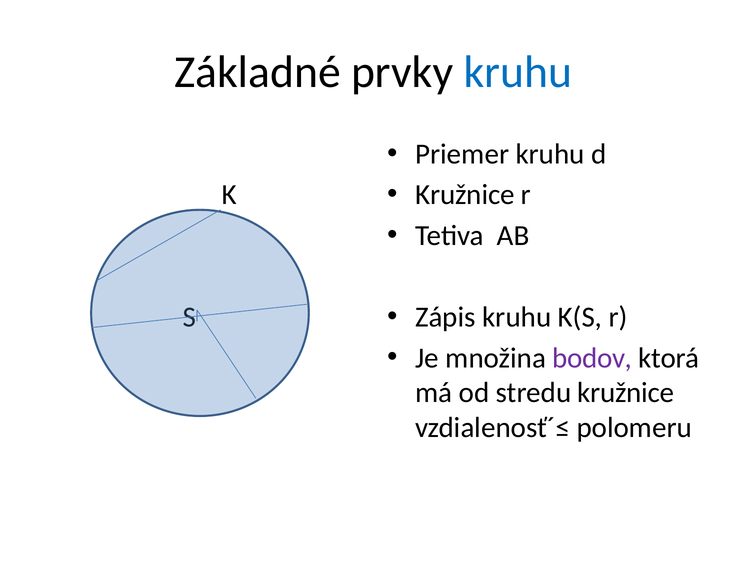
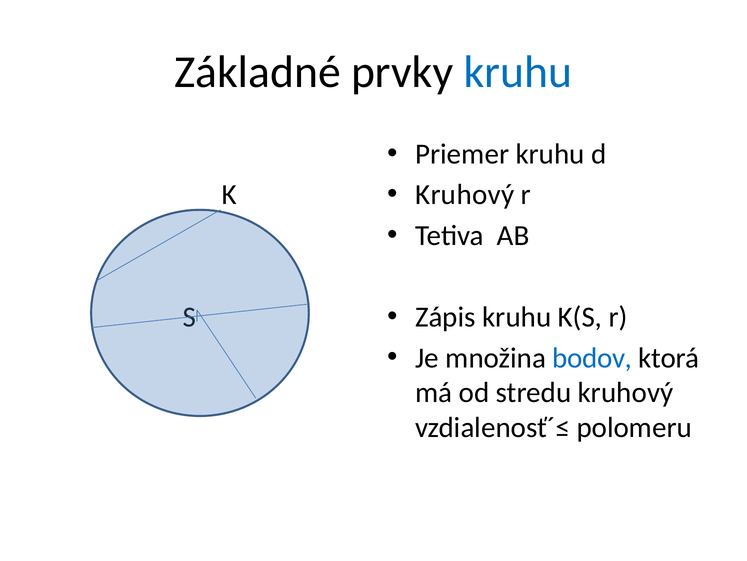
Kružnice: Kružnice -> Kruhový (465, 195)
bodov colour: purple -> blue (592, 357)
stredu kružnice: kružnice -> kruhový (626, 392)
